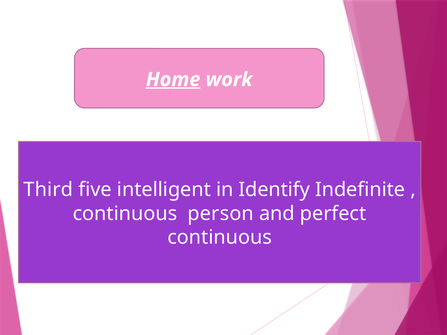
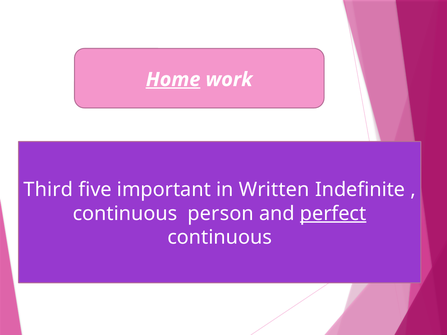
intelligent: intelligent -> important (164, 190)
Identify: Identify -> Written (274, 190)
perfect underline: none -> present (333, 214)
